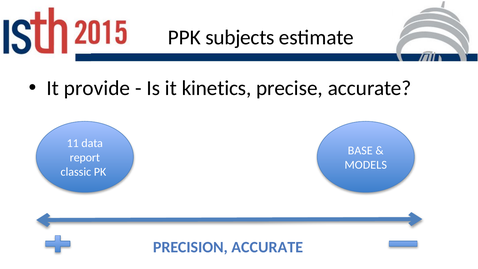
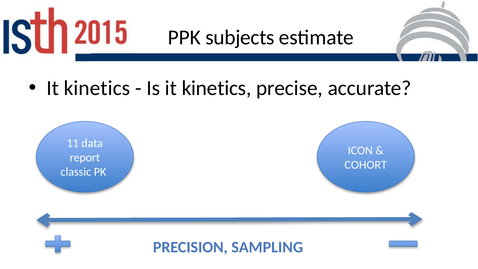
provide: provide -> kinetics (97, 88)
BASE: BASE -> ICON (360, 150)
MODELS: MODELS -> COHORT (366, 165)
PRECISION ACCURATE: ACCURATE -> SAMPLING (267, 247)
